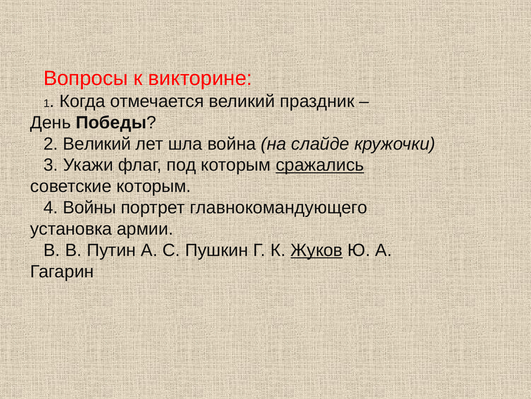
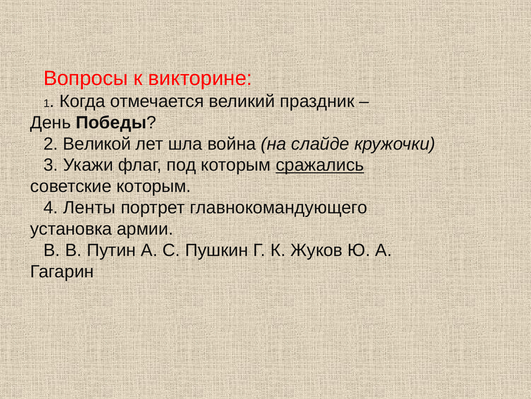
2 Великий: Великий -> Великой (97, 144)
Войны: Войны -> Ленты (89, 207)
Жуков underline: present -> none (317, 250)
